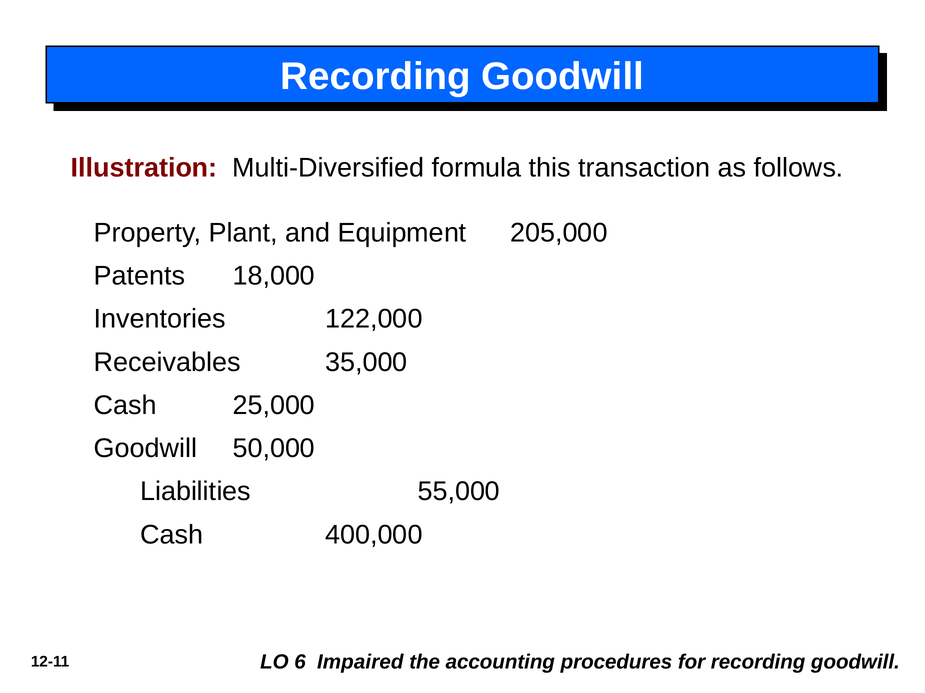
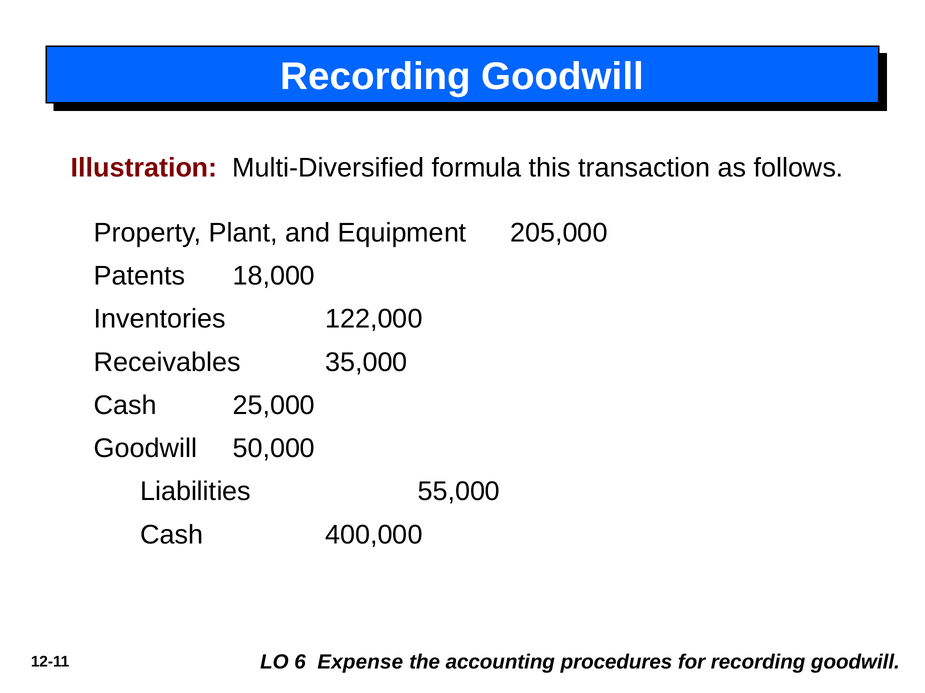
Impaired: Impaired -> Expense (360, 663)
